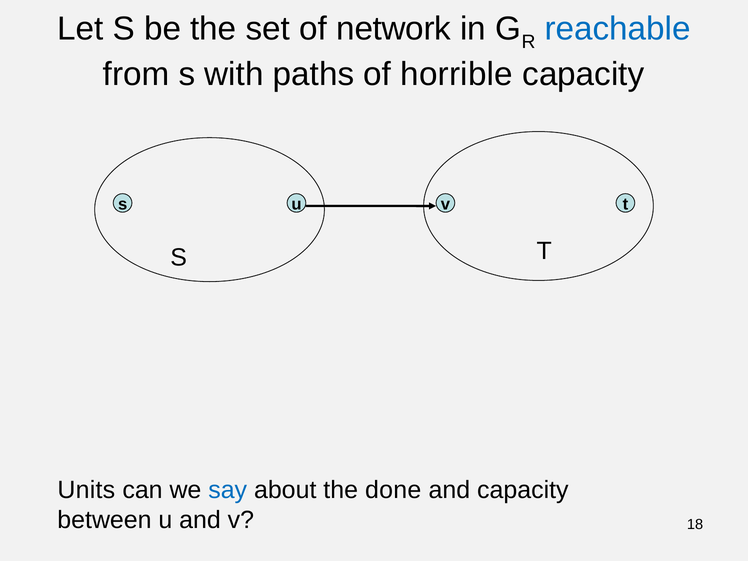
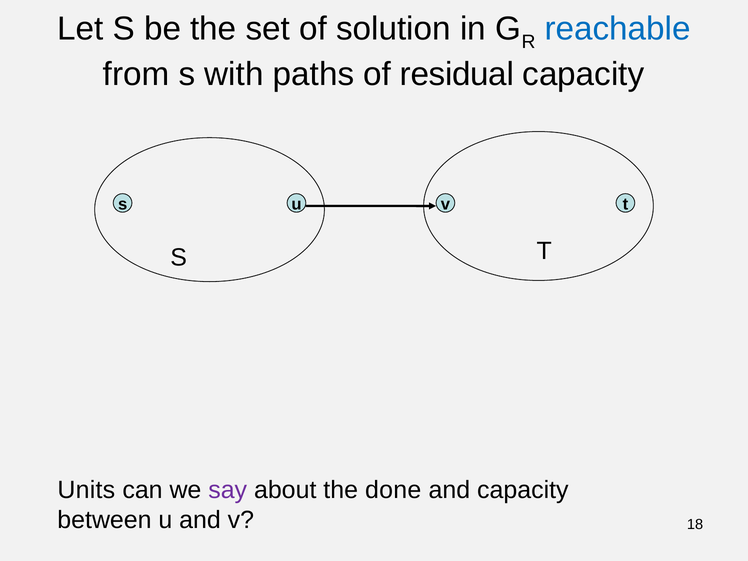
network: network -> solution (394, 29)
horrible: horrible -> residual (457, 74)
say colour: blue -> purple (228, 490)
